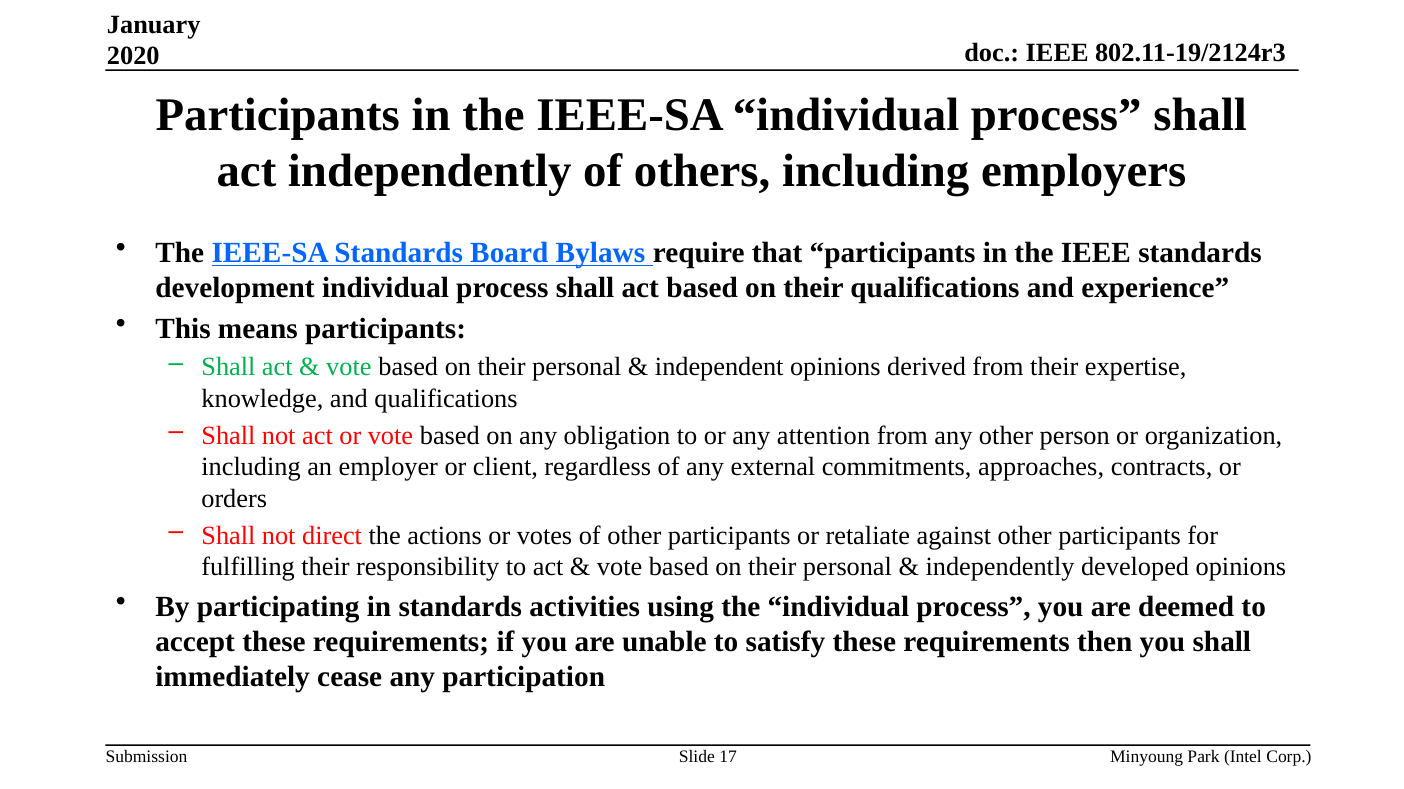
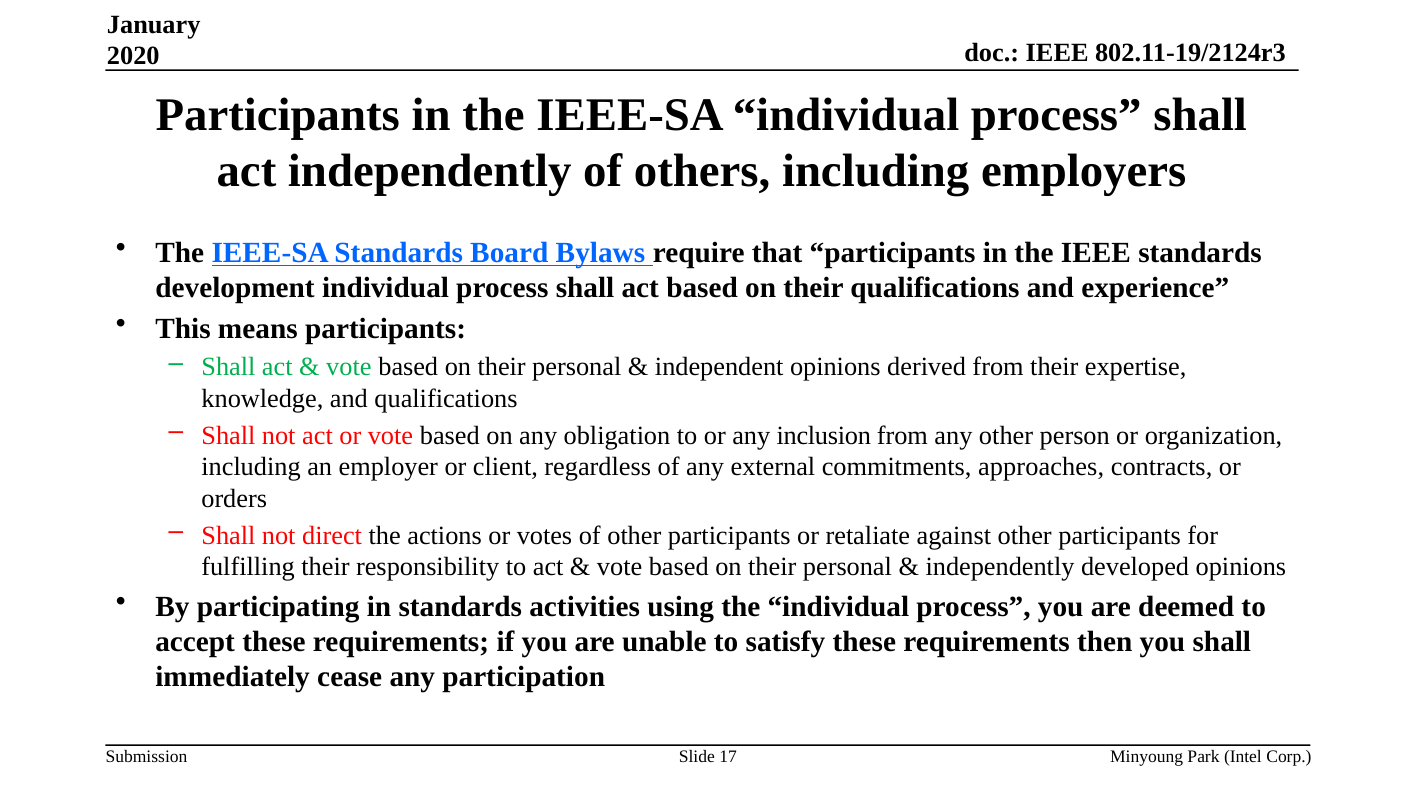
attention: attention -> inclusion (824, 436)
